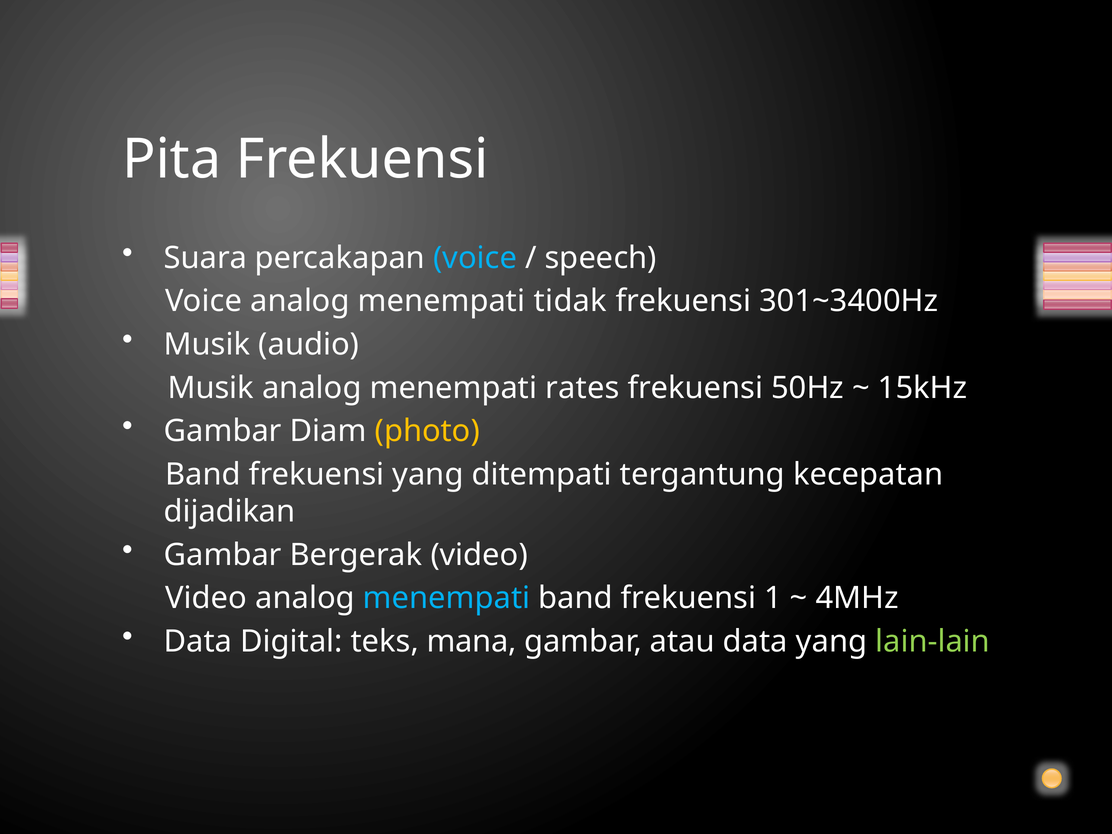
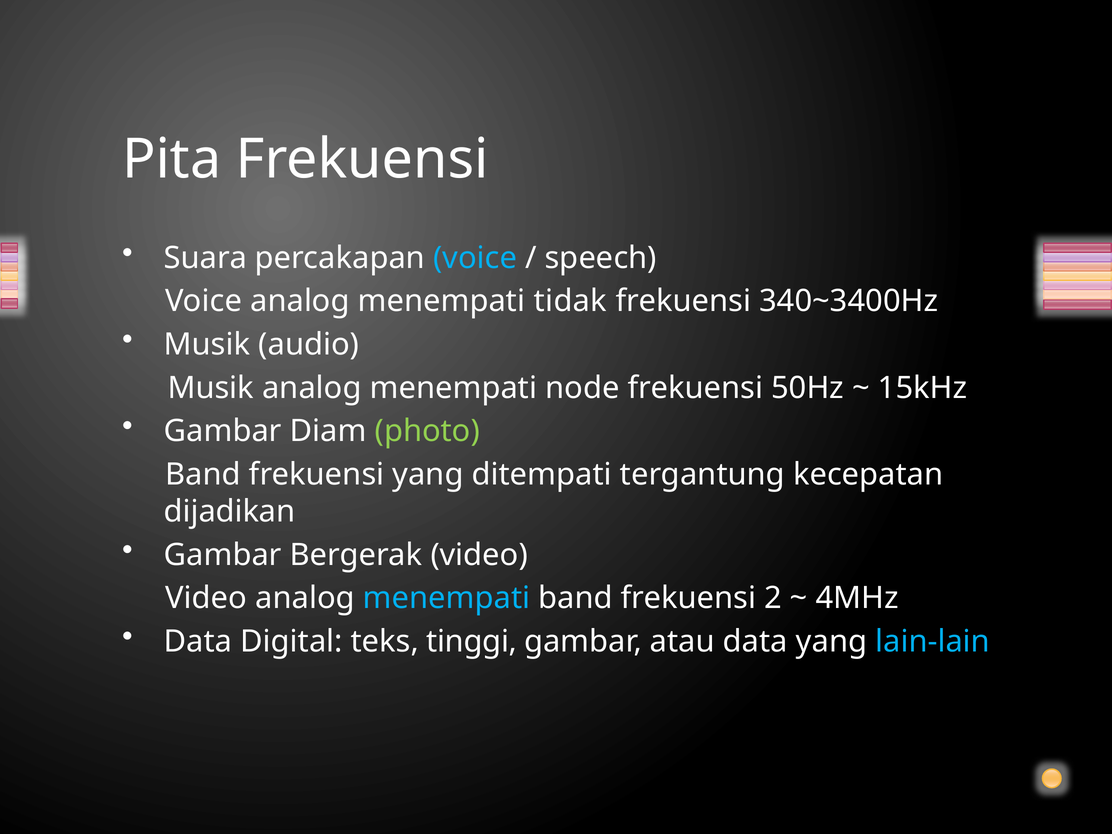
301~3400Hz: 301~3400Hz -> 340~3400Hz (849, 301)
rates: rates -> node (582, 388)
photo colour: yellow -> light green (427, 431)
1: 1 -> 2 (773, 598)
mana: mana -> tinggi (472, 641)
lain-lain colour: light green -> light blue (933, 641)
